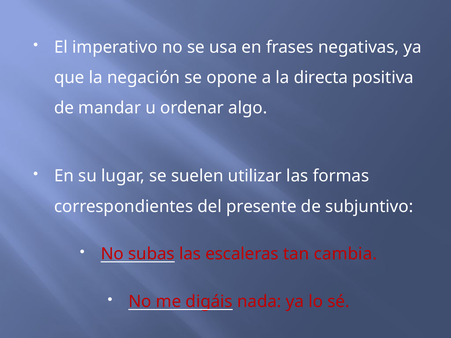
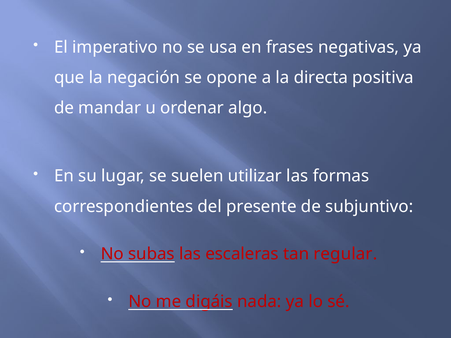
cambia: cambia -> regular (345, 254)
